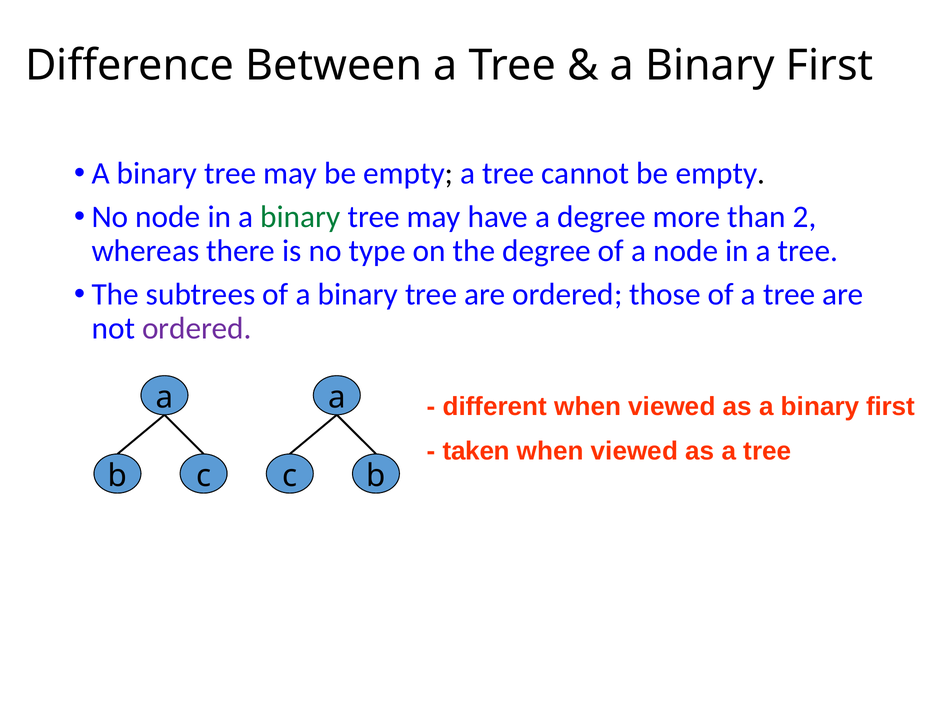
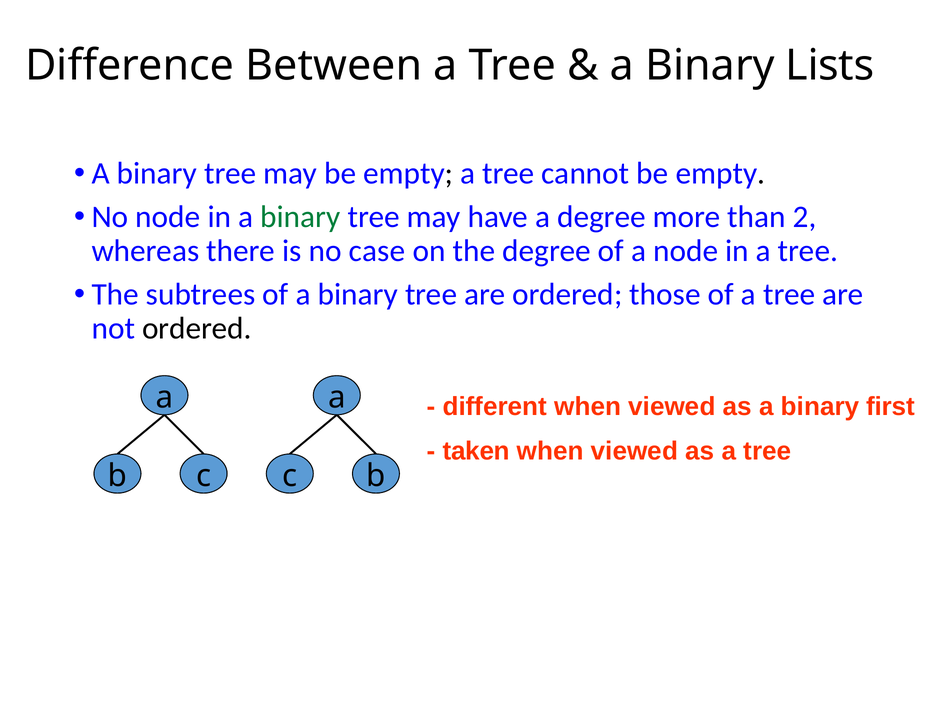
First: First -> Lists (830, 65)
type: type -> case (377, 251)
ordered colour: purple -> black (197, 328)
